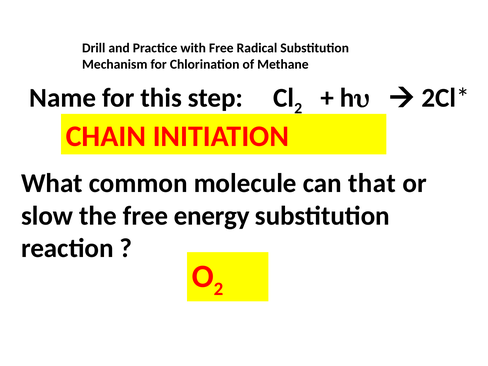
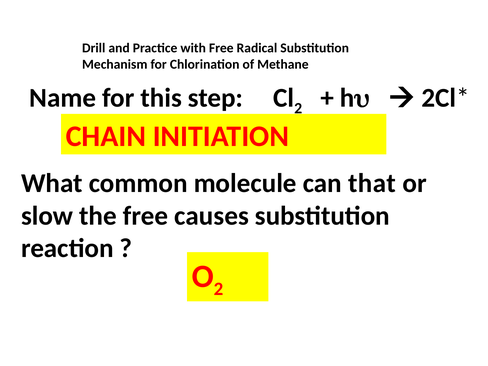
energy: energy -> causes (211, 216)
